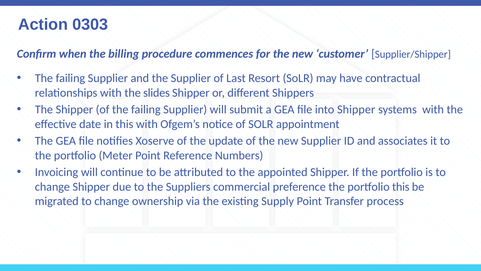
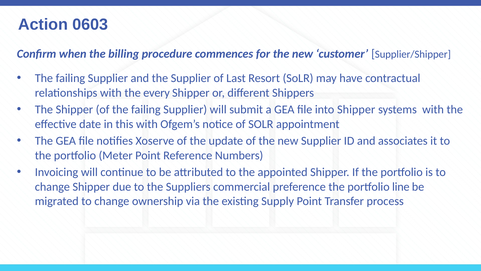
0303: 0303 -> 0603 (90, 24)
slides: slides -> every (157, 93)
portfolio this: this -> line (401, 186)
